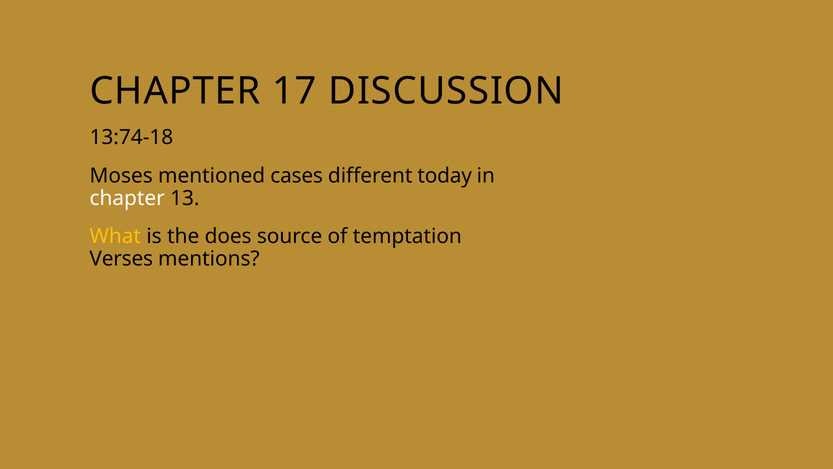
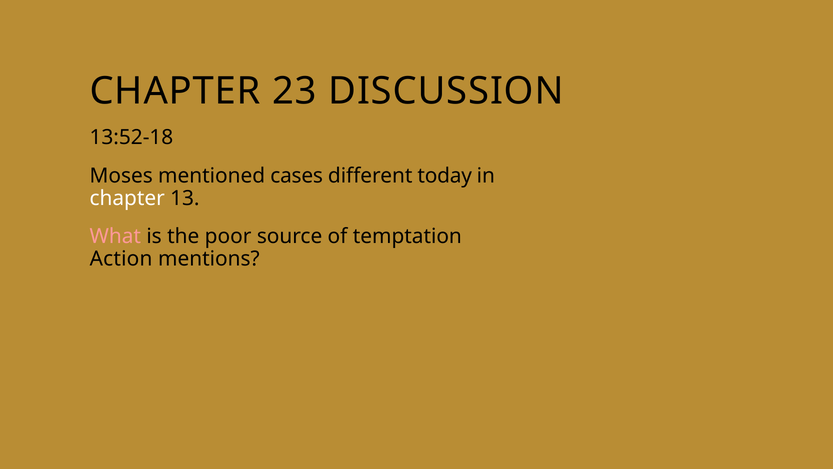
17: 17 -> 23 (294, 91)
13:74-18: 13:74-18 -> 13:52-18 (131, 137)
What colour: yellow -> pink (115, 236)
does: does -> poor (228, 236)
Verses: Verses -> Action (121, 259)
